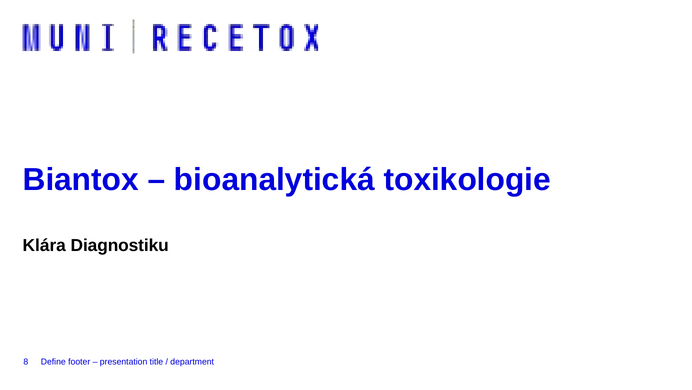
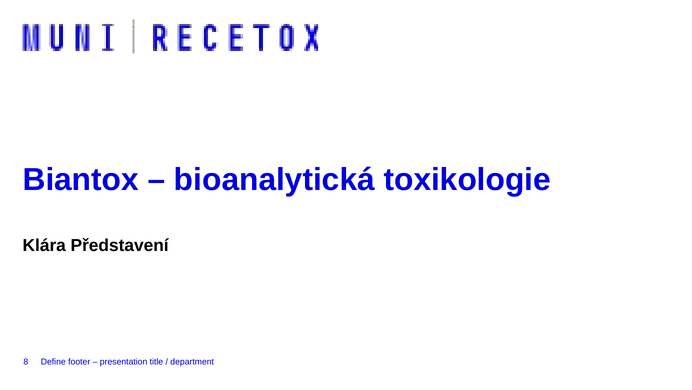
Diagnostiku: Diagnostiku -> Představení (120, 245)
